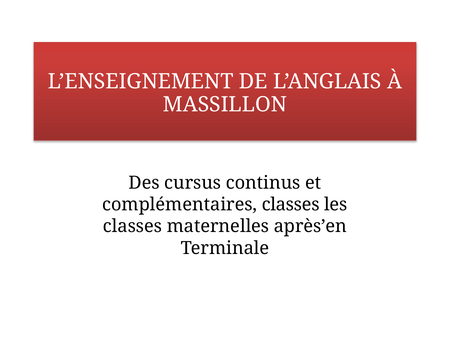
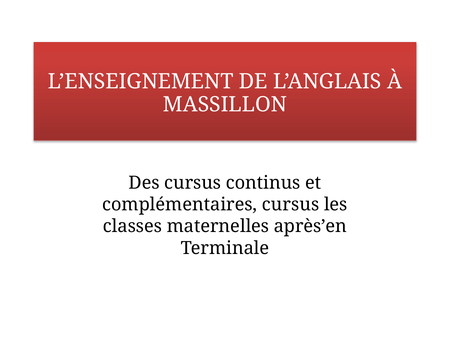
complémentaires classes: classes -> cursus (291, 205)
